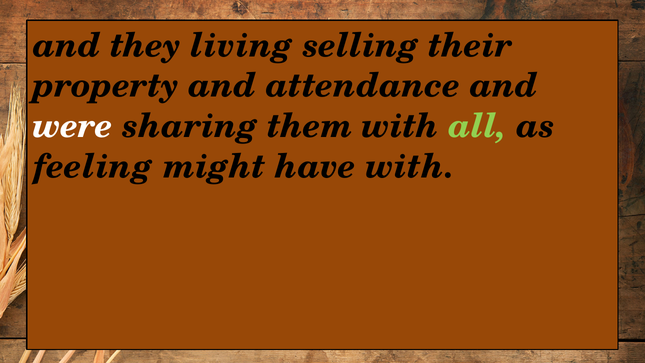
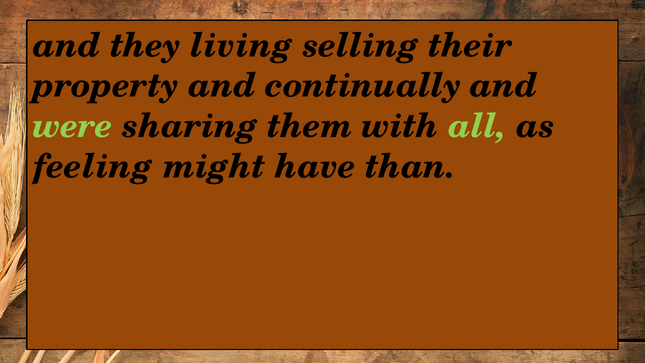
attendance: attendance -> continually (363, 86)
were colour: white -> light green (73, 126)
have with: with -> than (410, 166)
